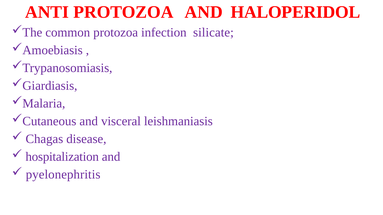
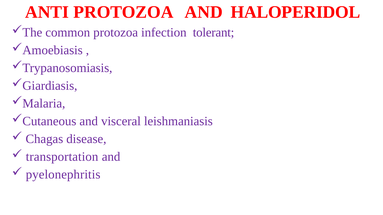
silicate: silicate -> tolerant (214, 32)
hospitalization: hospitalization -> transportation (62, 157)
